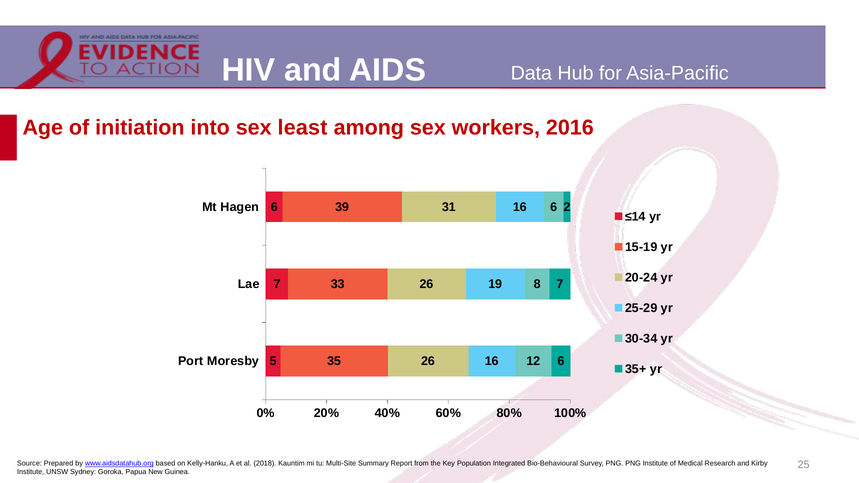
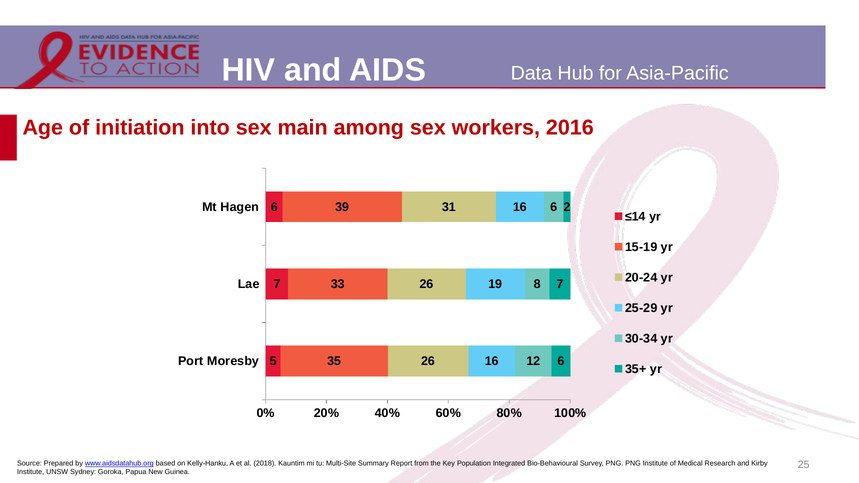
least: least -> main (303, 127)
